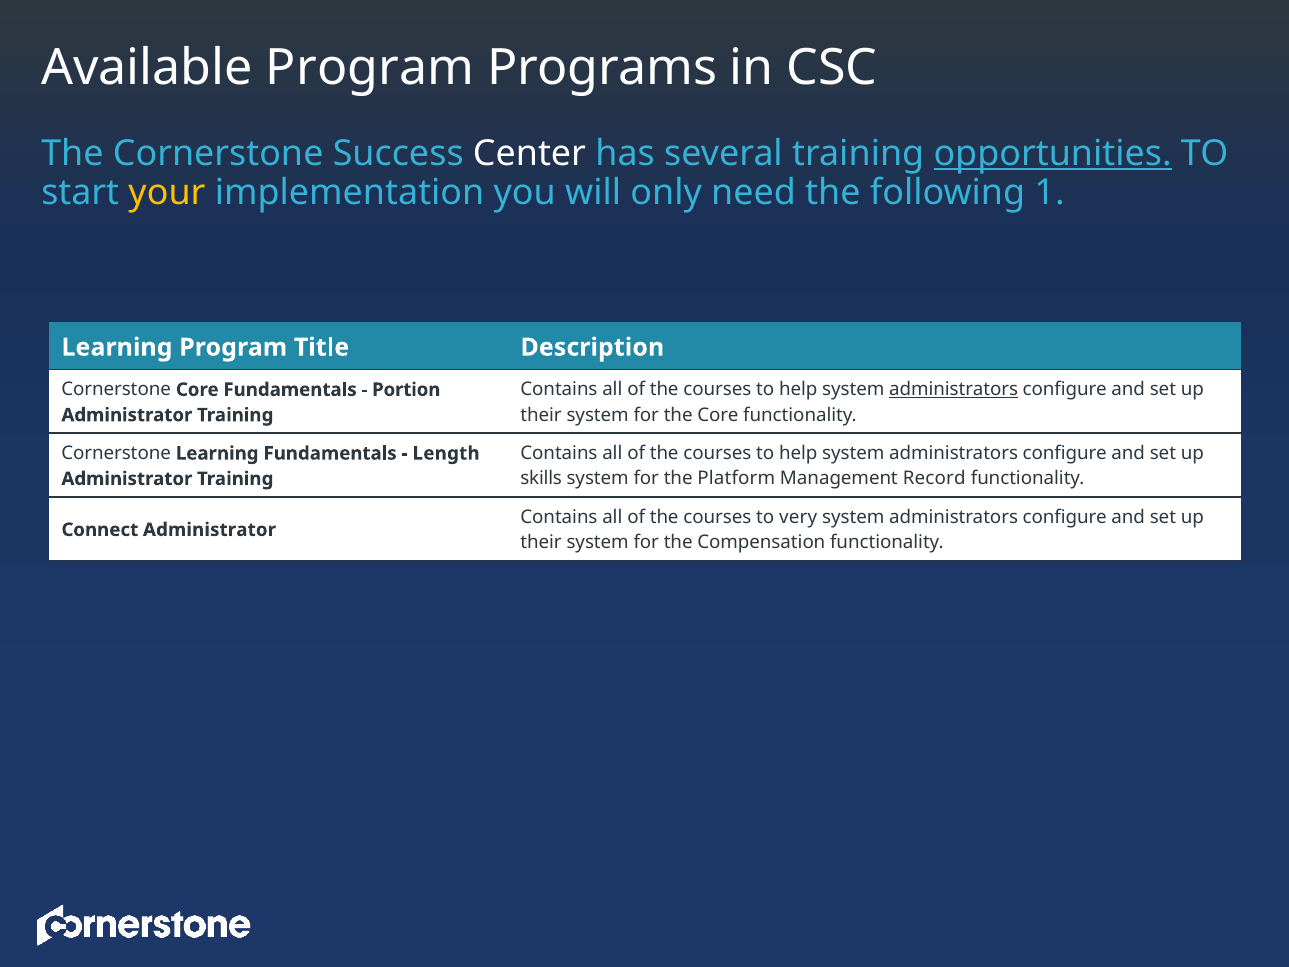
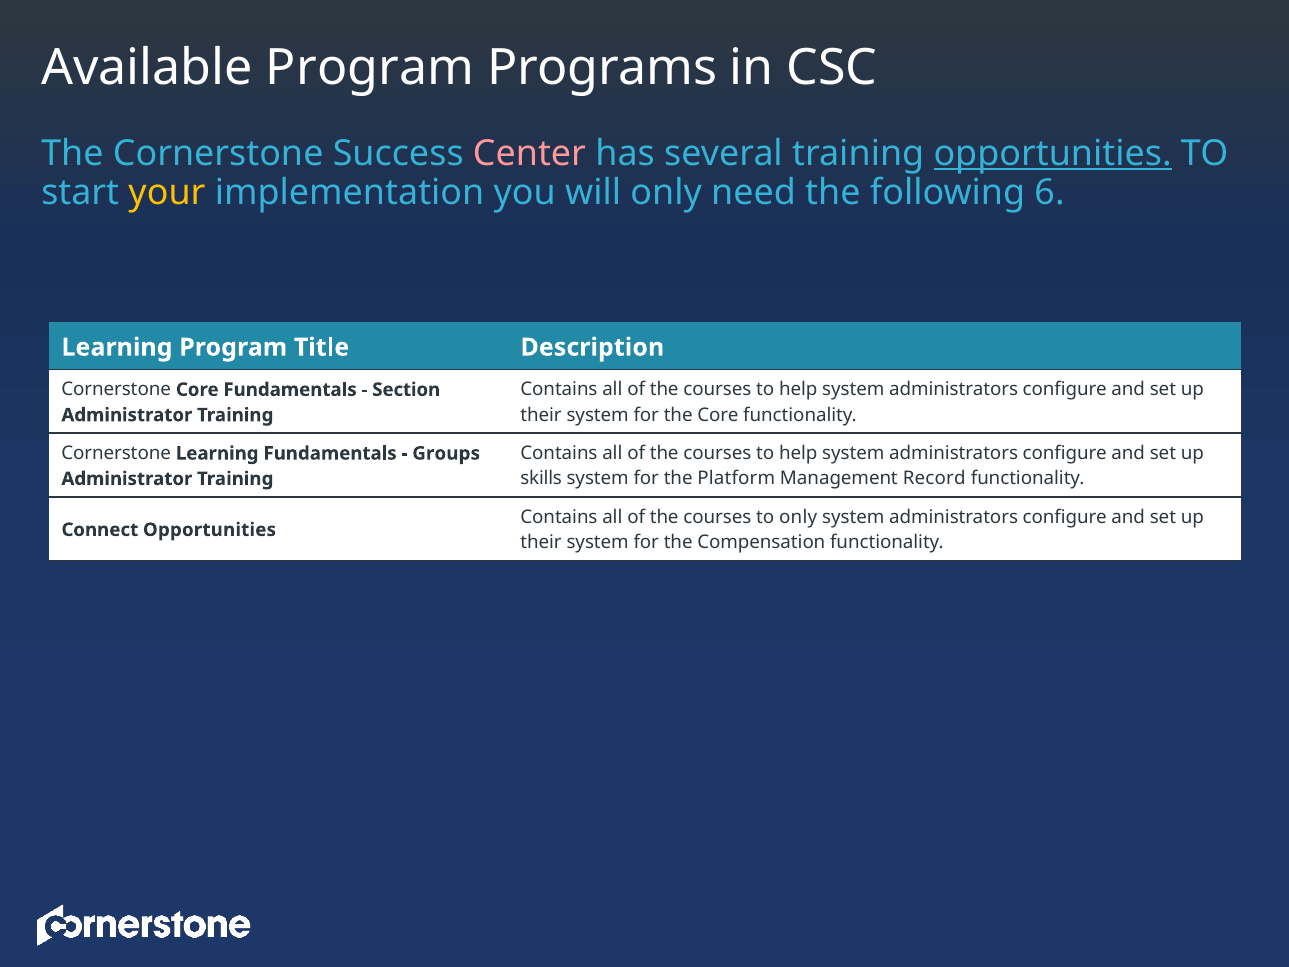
Center colour: white -> pink (529, 154)
1: 1 -> 6 (1050, 192)
Portion: Portion -> Section (406, 390)
administrators underline: present -> none (954, 390)
Length: Length -> Groups (446, 453)
to very: very -> only (798, 517)
Connect Administrator: Administrator -> Opportunities (209, 530)
